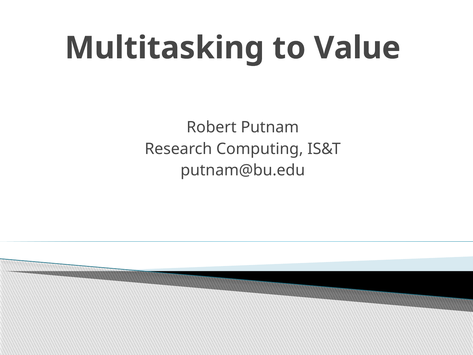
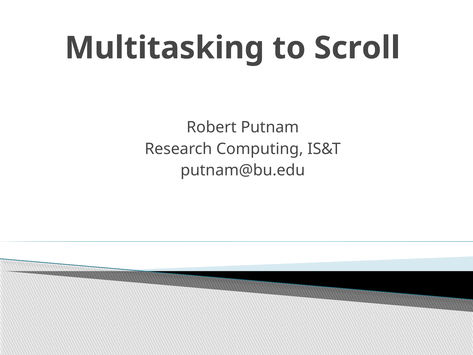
Value: Value -> Scroll (357, 48)
